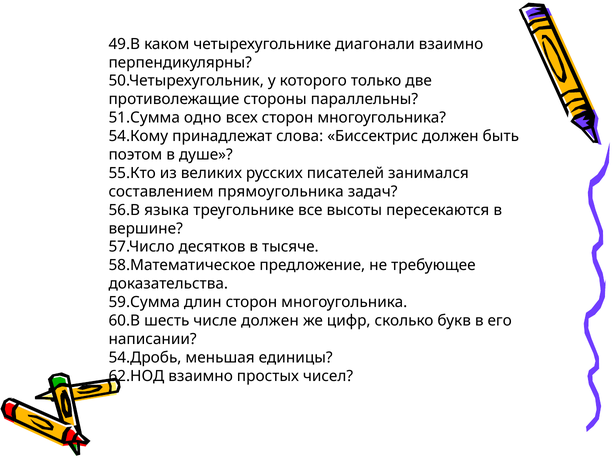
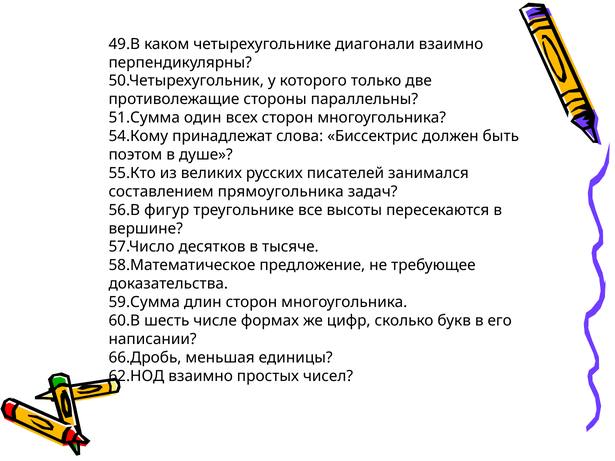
одно: одно -> один (203, 118)
языка: языка -> фигур (167, 210)
числе должен: должен -> формах (270, 321)
54.Дробь: 54.Дробь -> 66.Дробь (145, 358)
